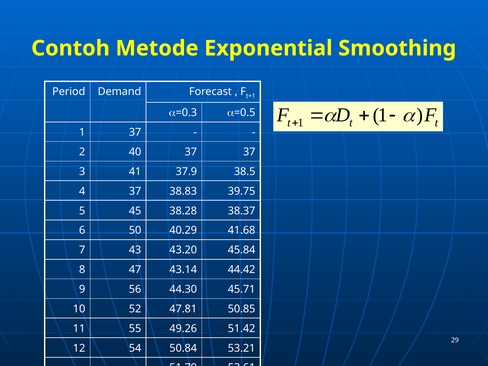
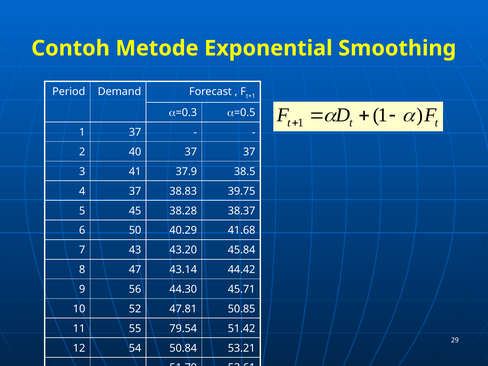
49.26: 49.26 -> 79.54 (183, 328)
